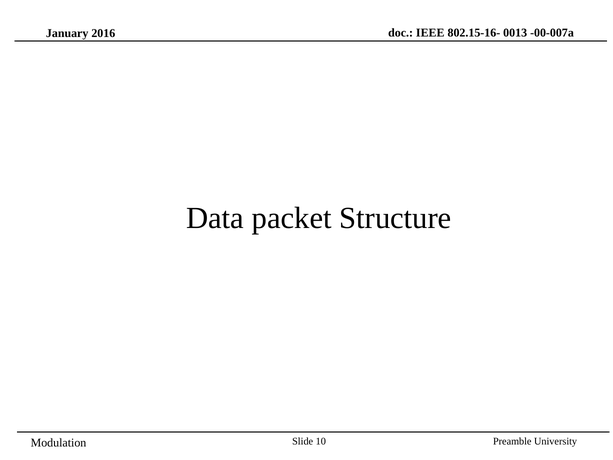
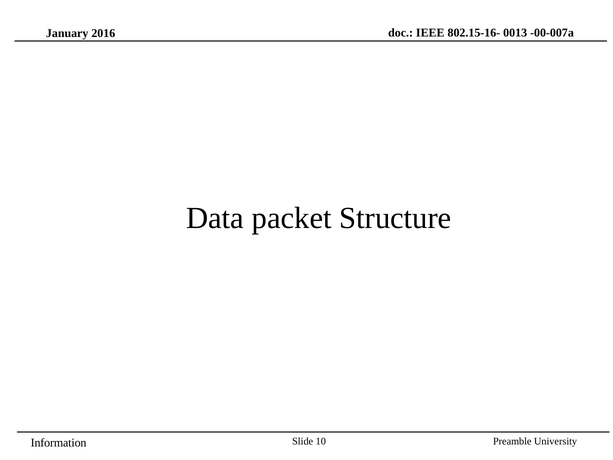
Modulation: Modulation -> Information (59, 442)
